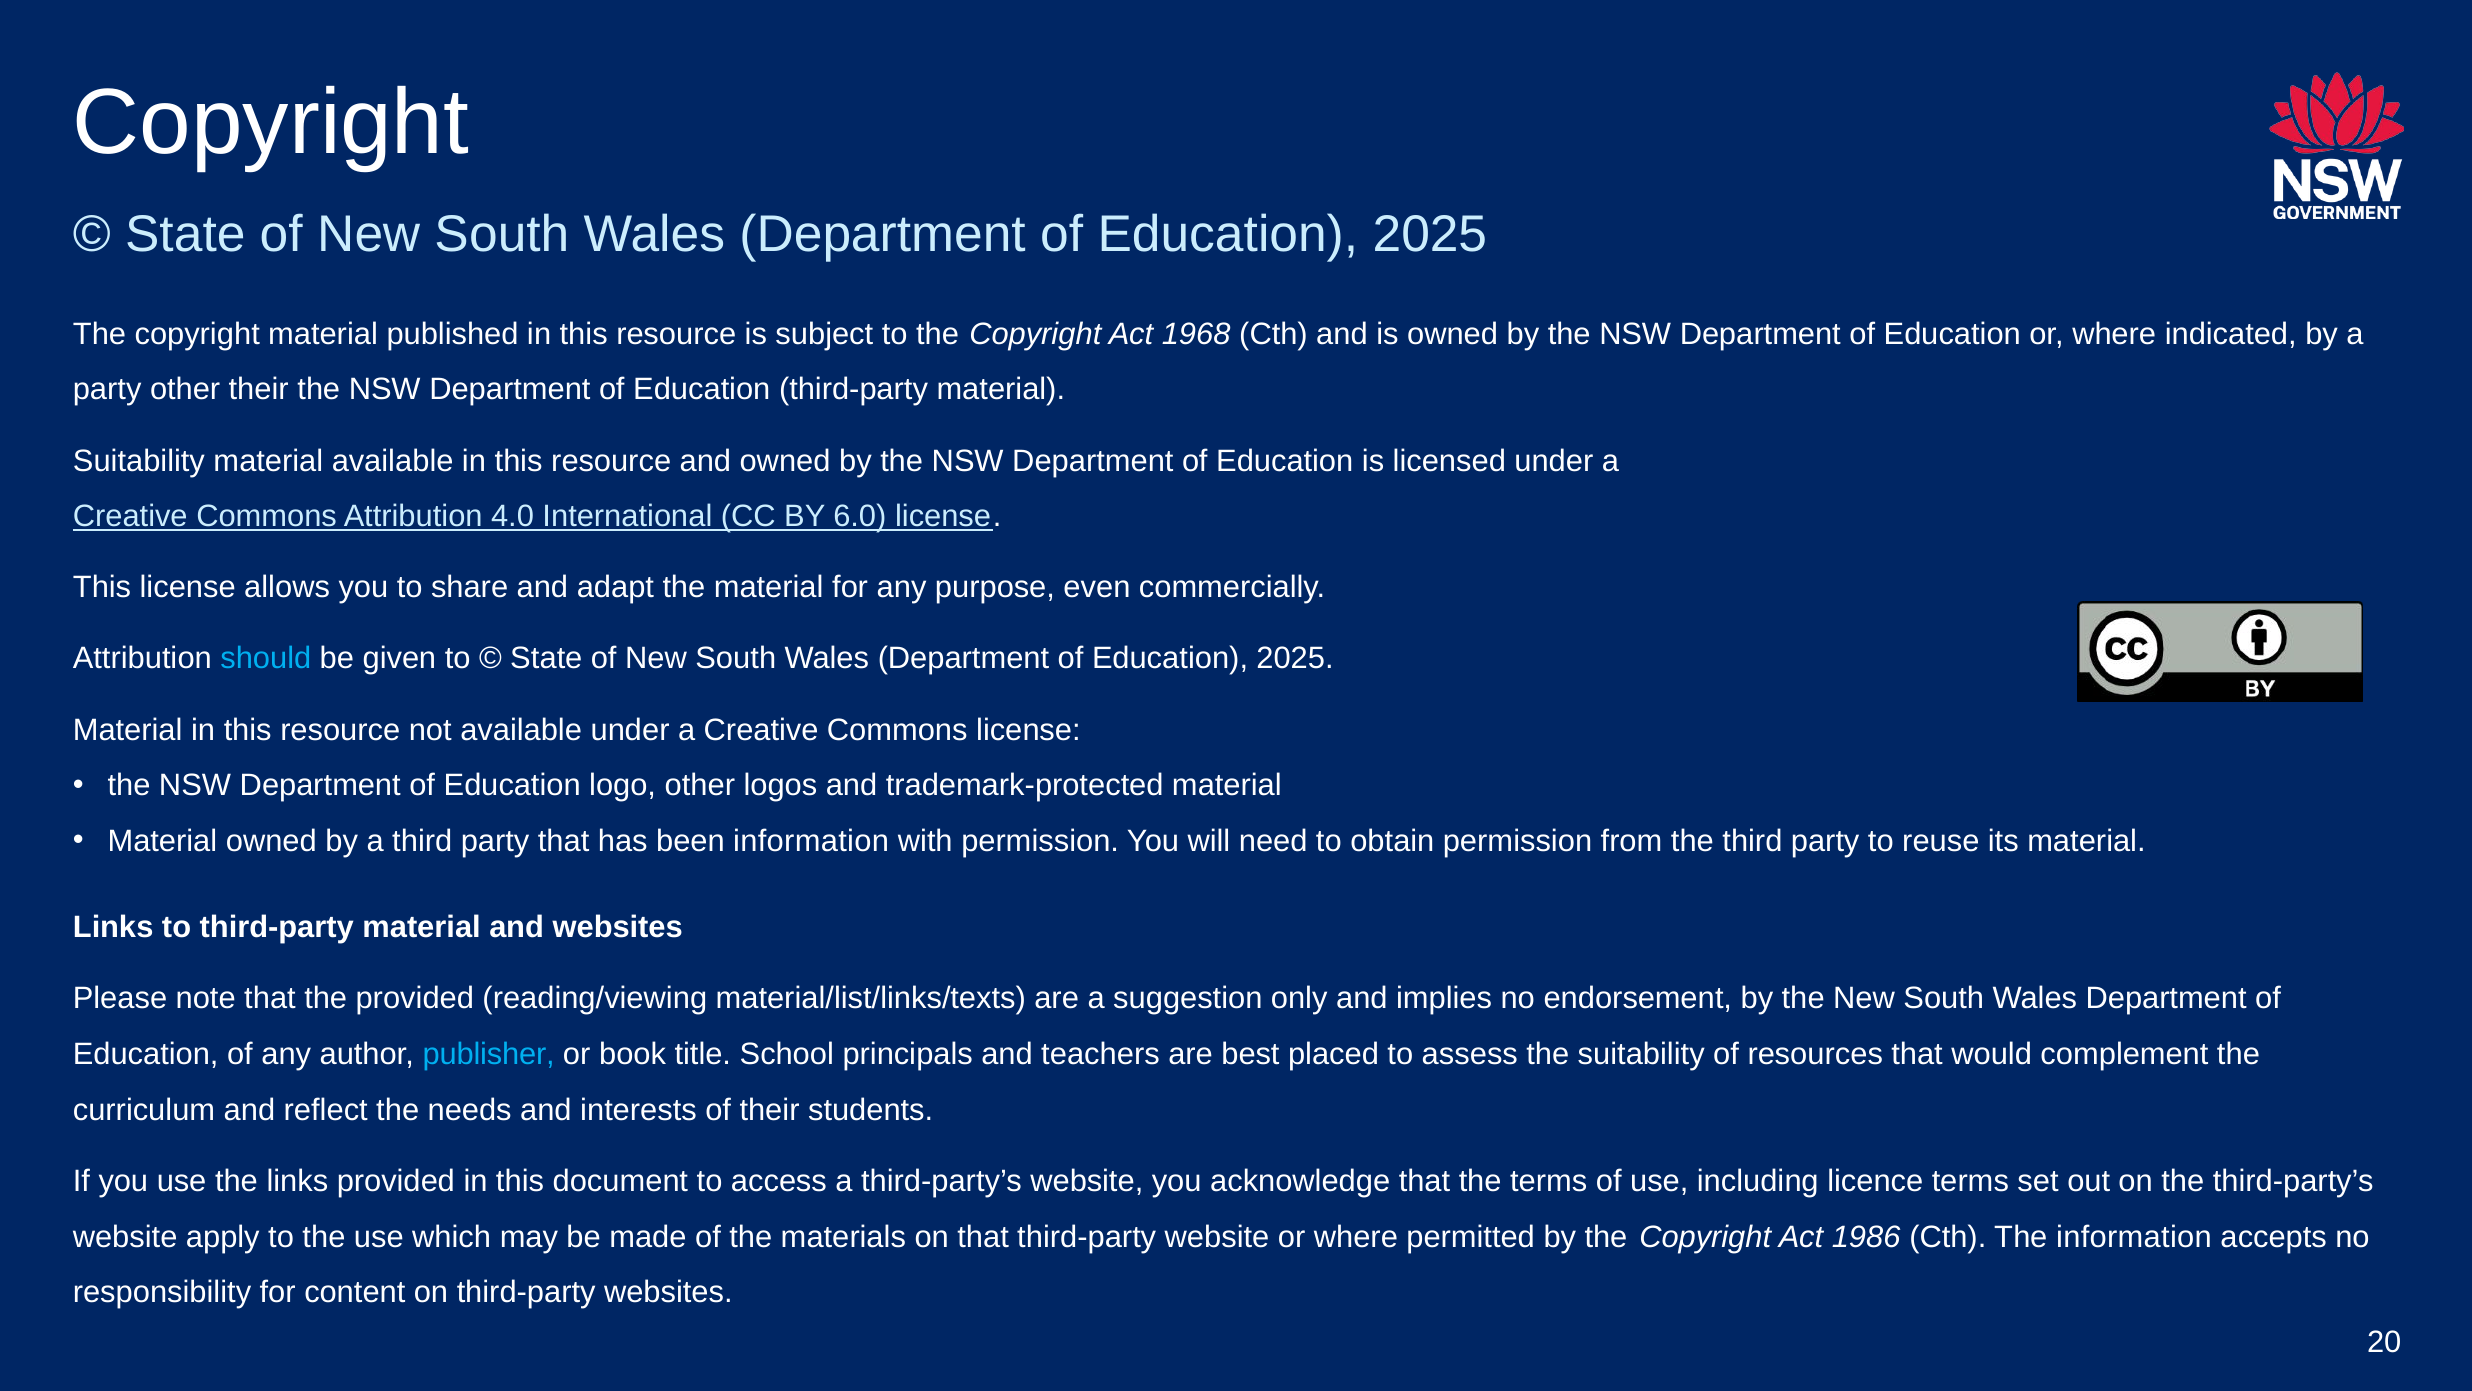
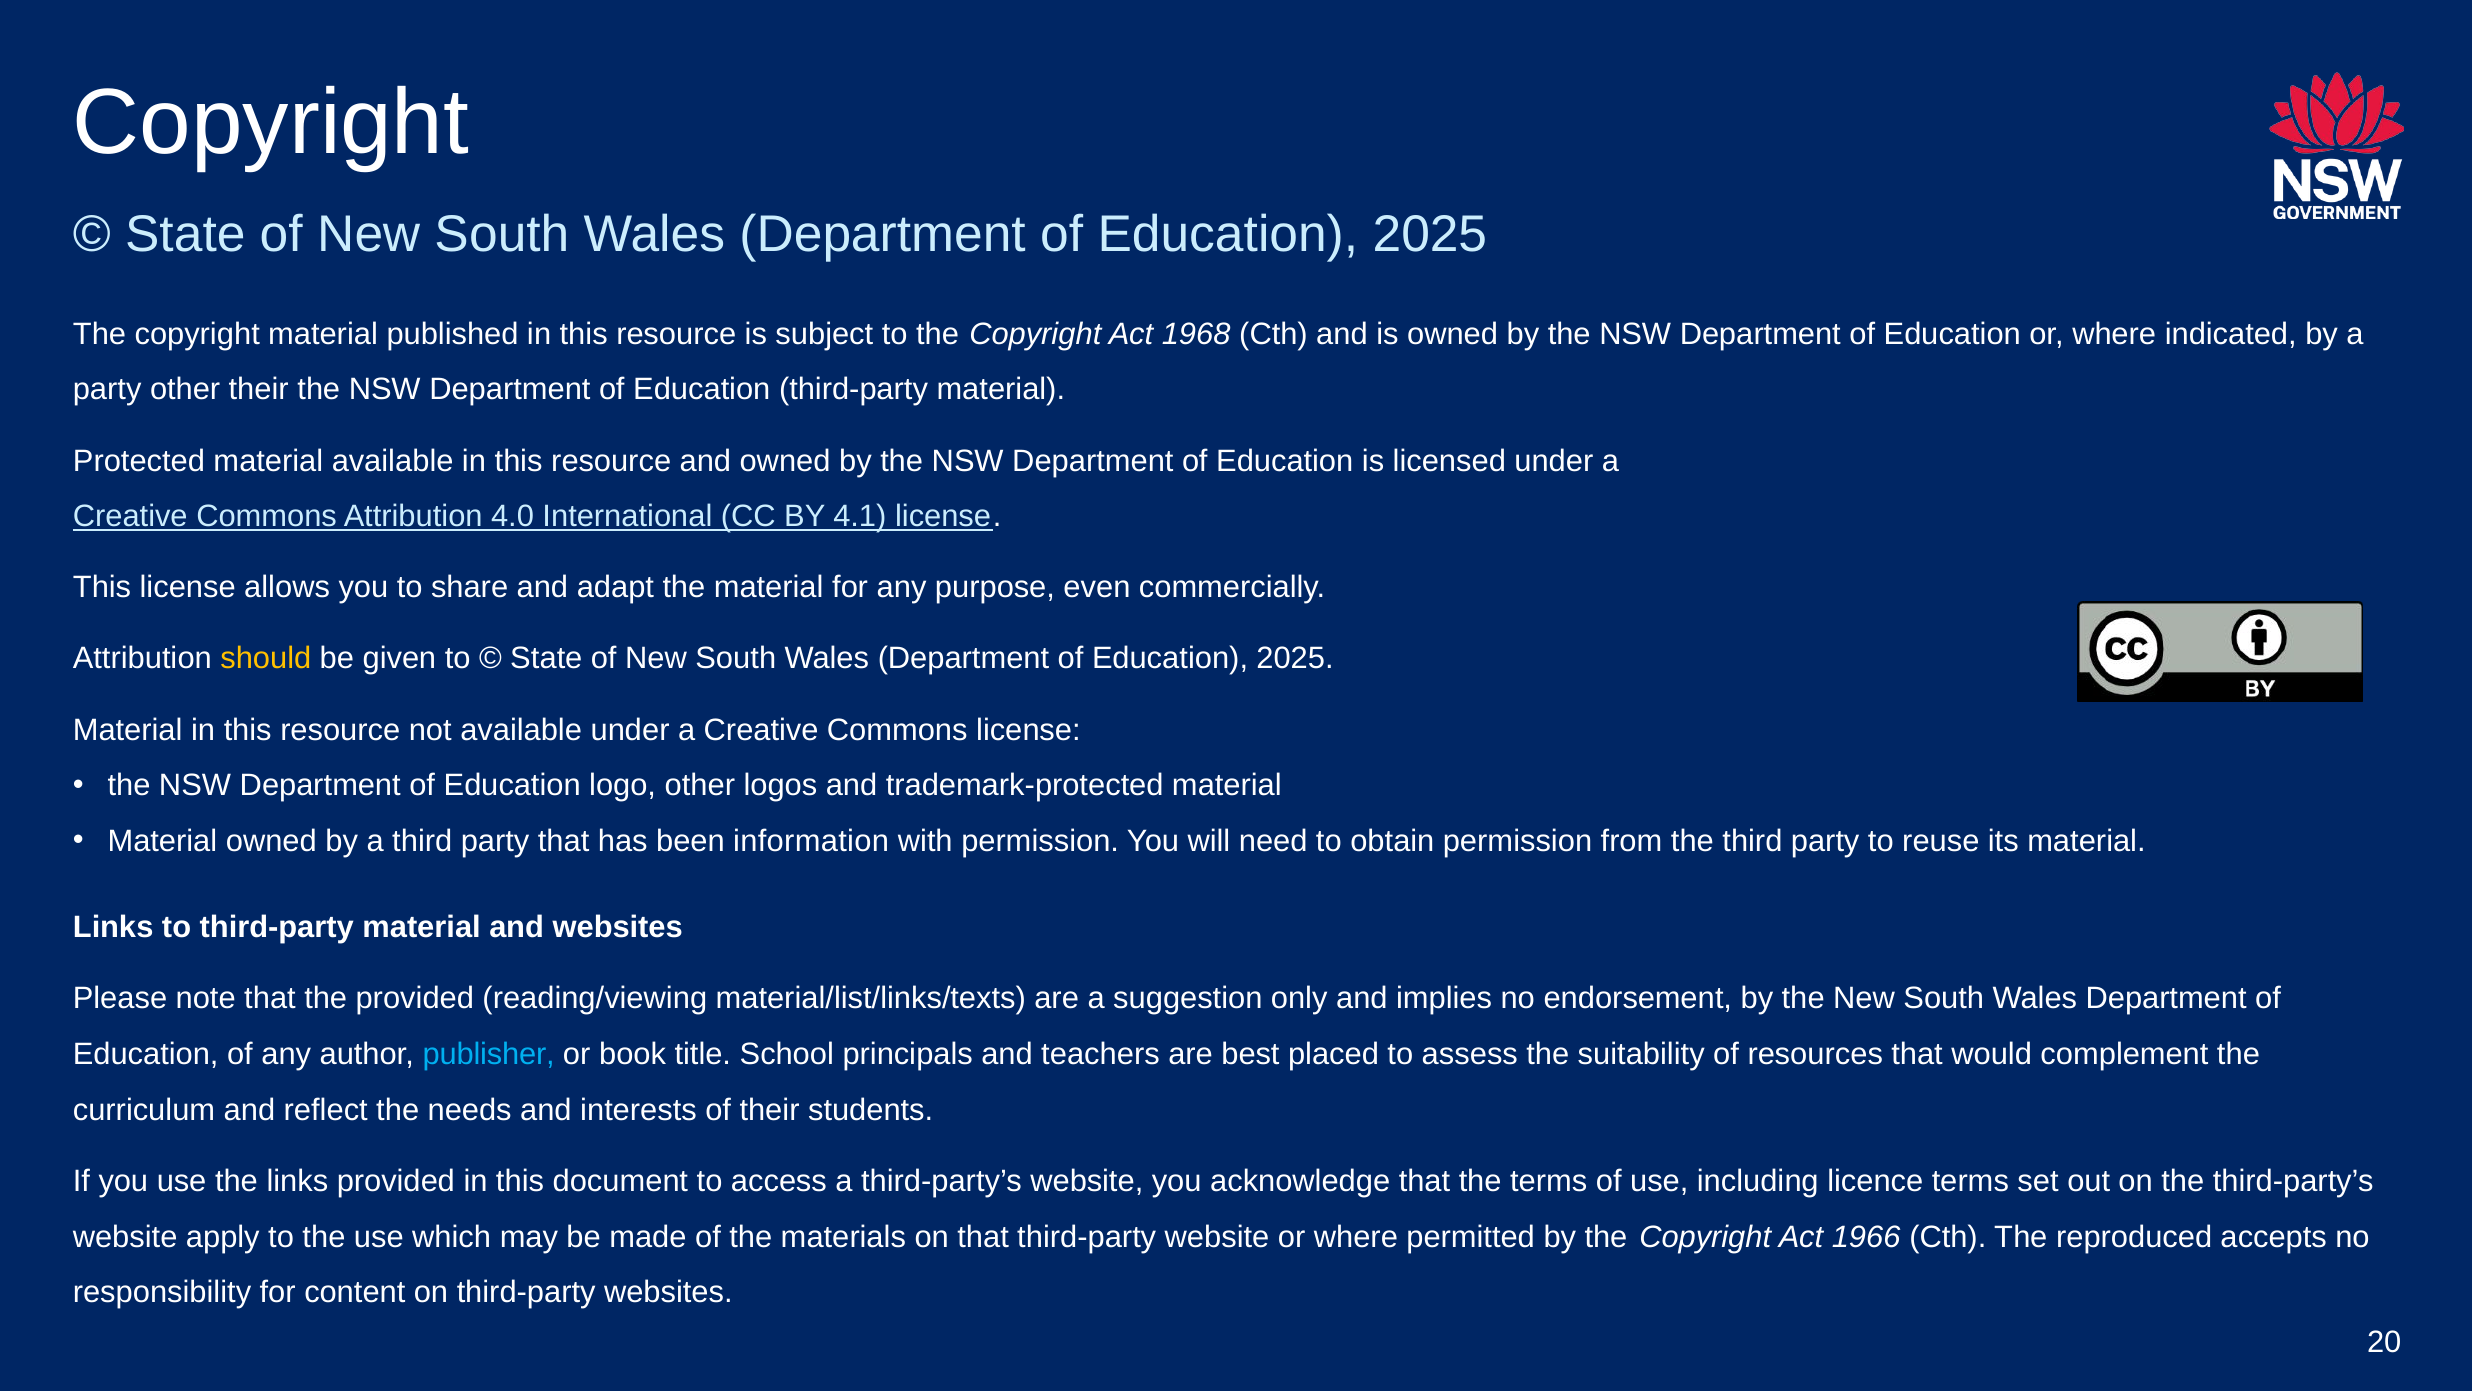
Suitability: Suitability -> Protected (139, 461)
6.0: 6.0 -> 4.1 (860, 516)
should colour: light blue -> yellow (266, 658)
1986: 1986 -> 1966 (1866, 1236)
The information: information -> reproduced (2134, 1236)
